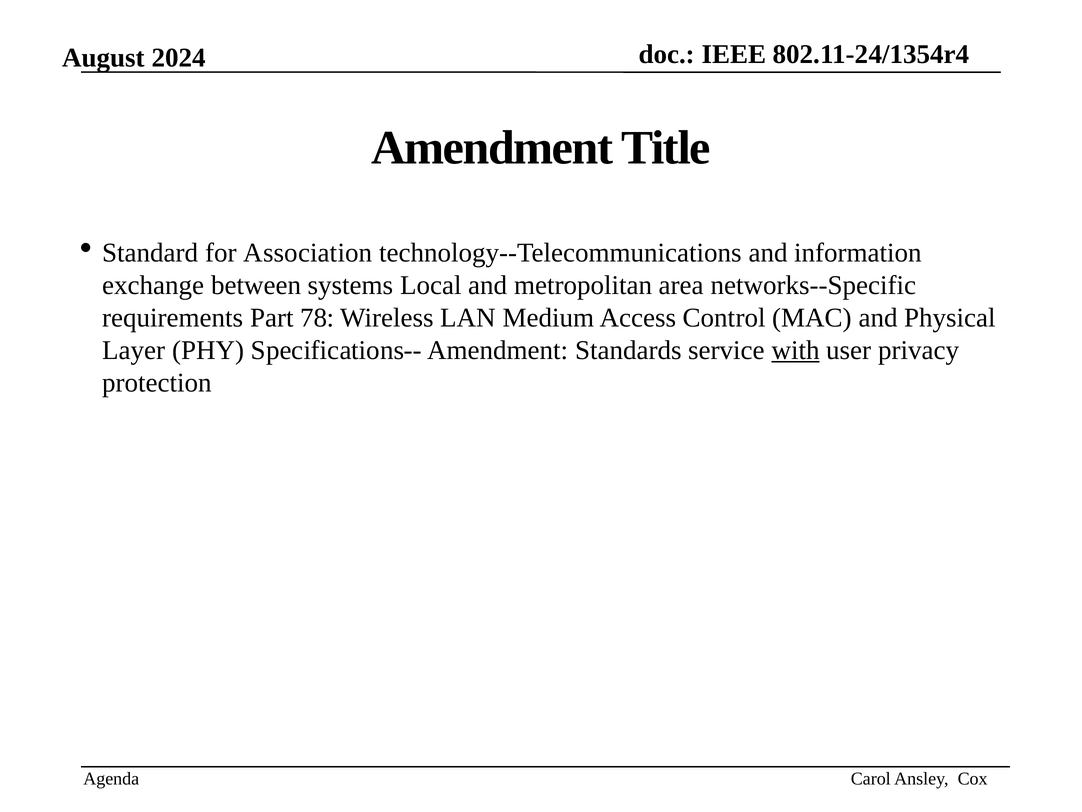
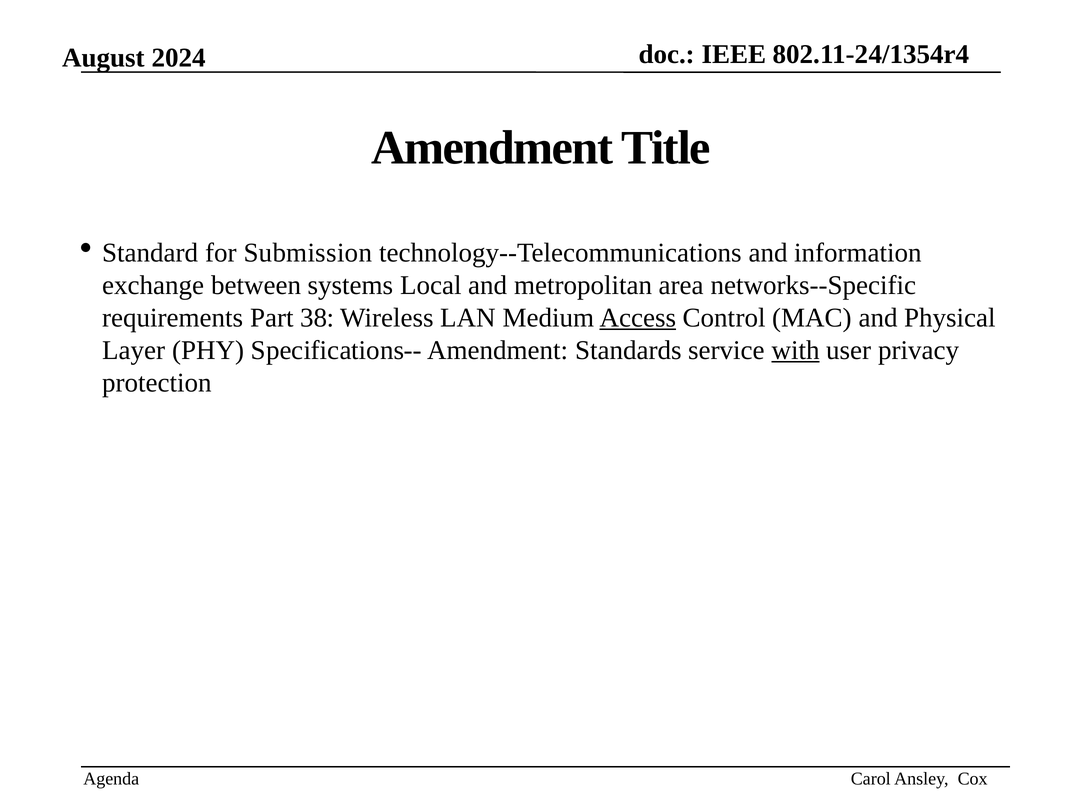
Association: Association -> Submission (308, 252)
78: 78 -> 38 (317, 317)
Access underline: none -> present (638, 317)
